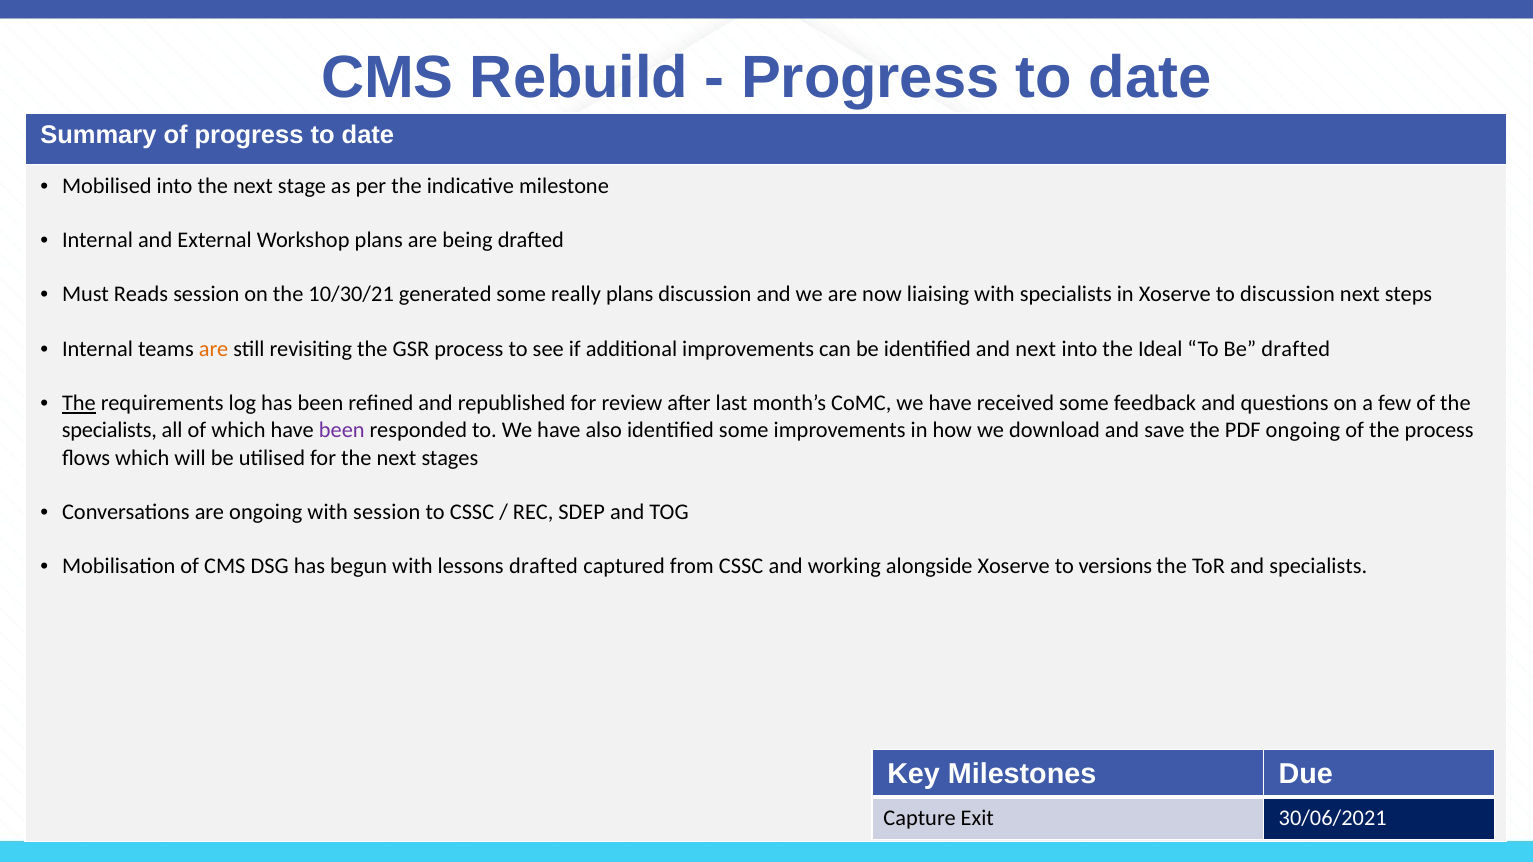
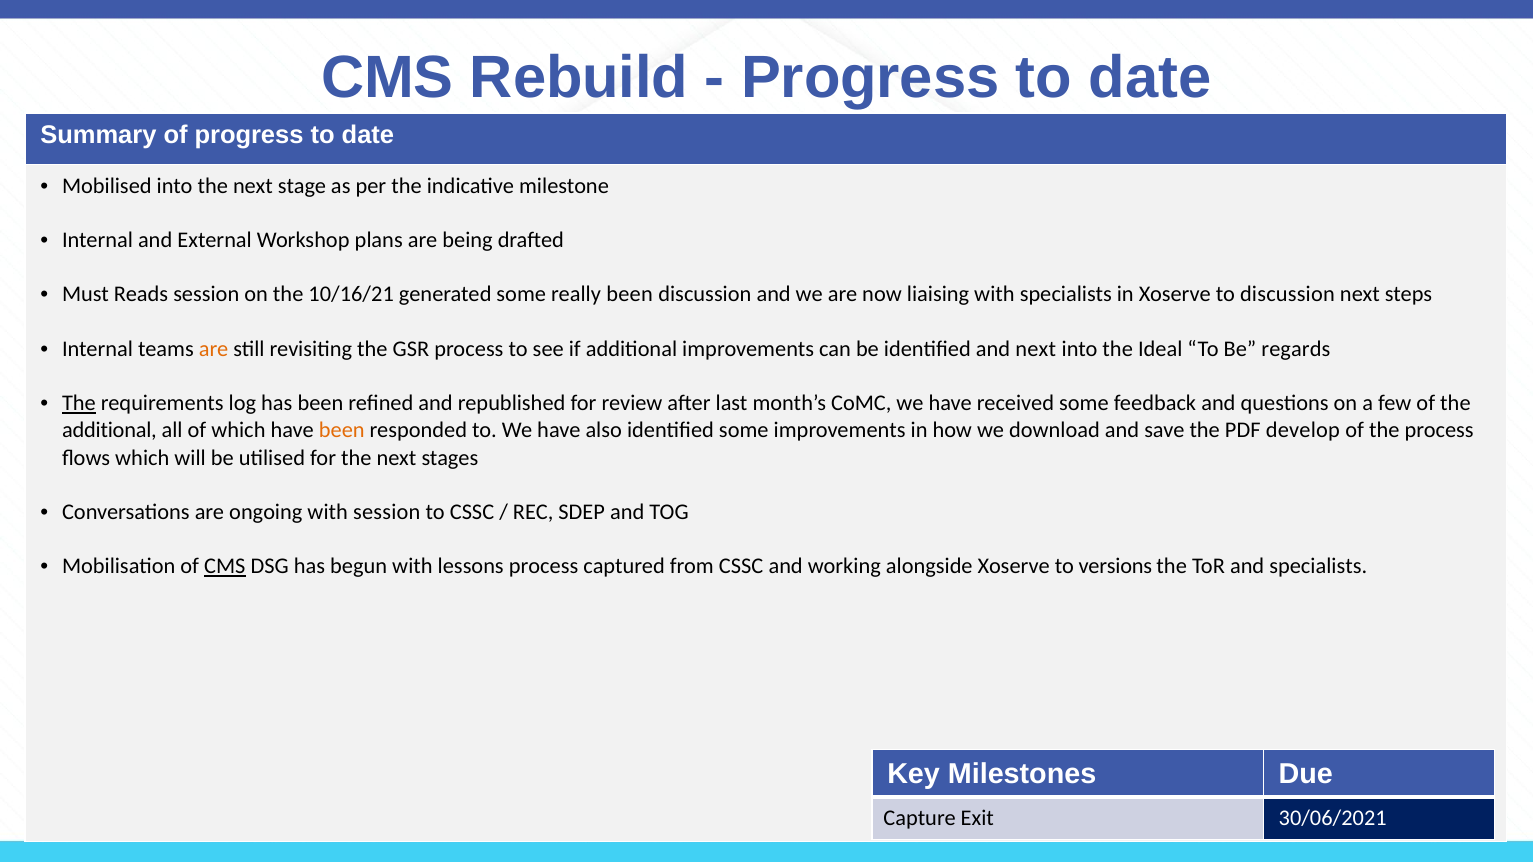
10/30/21: 10/30/21 -> 10/16/21 (351, 295)
really plans: plans -> been (630, 295)
Be drafted: drafted -> regards (1296, 349)
specialists: specialists -> additional (109, 431)
been colour: purple -> orange (342, 431)
PDF ongoing: ongoing -> develop (1303, 431)
CMS underline: none -> present (225, 567)
lessons drafted: drafted -> process (544, 567)
